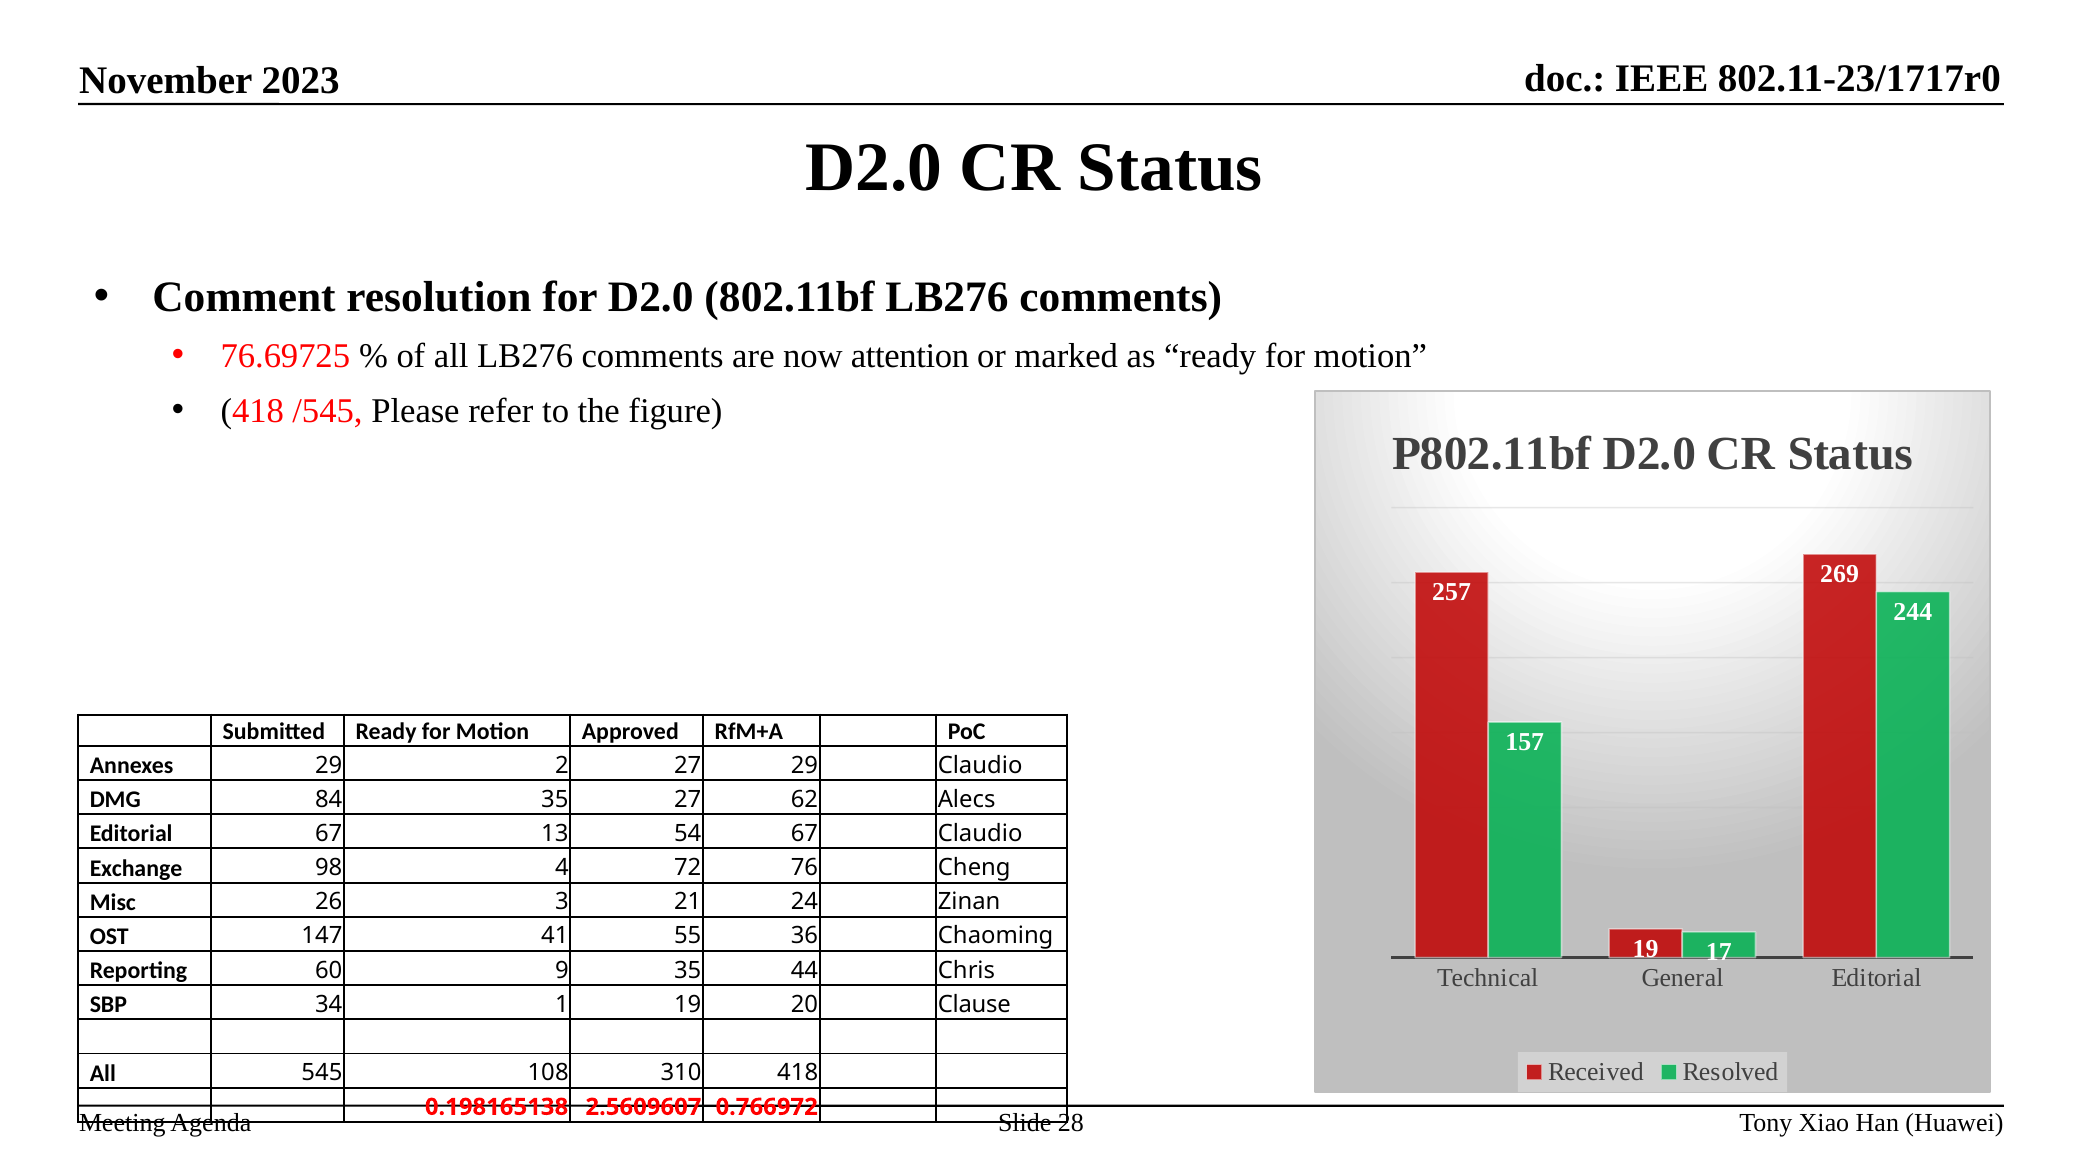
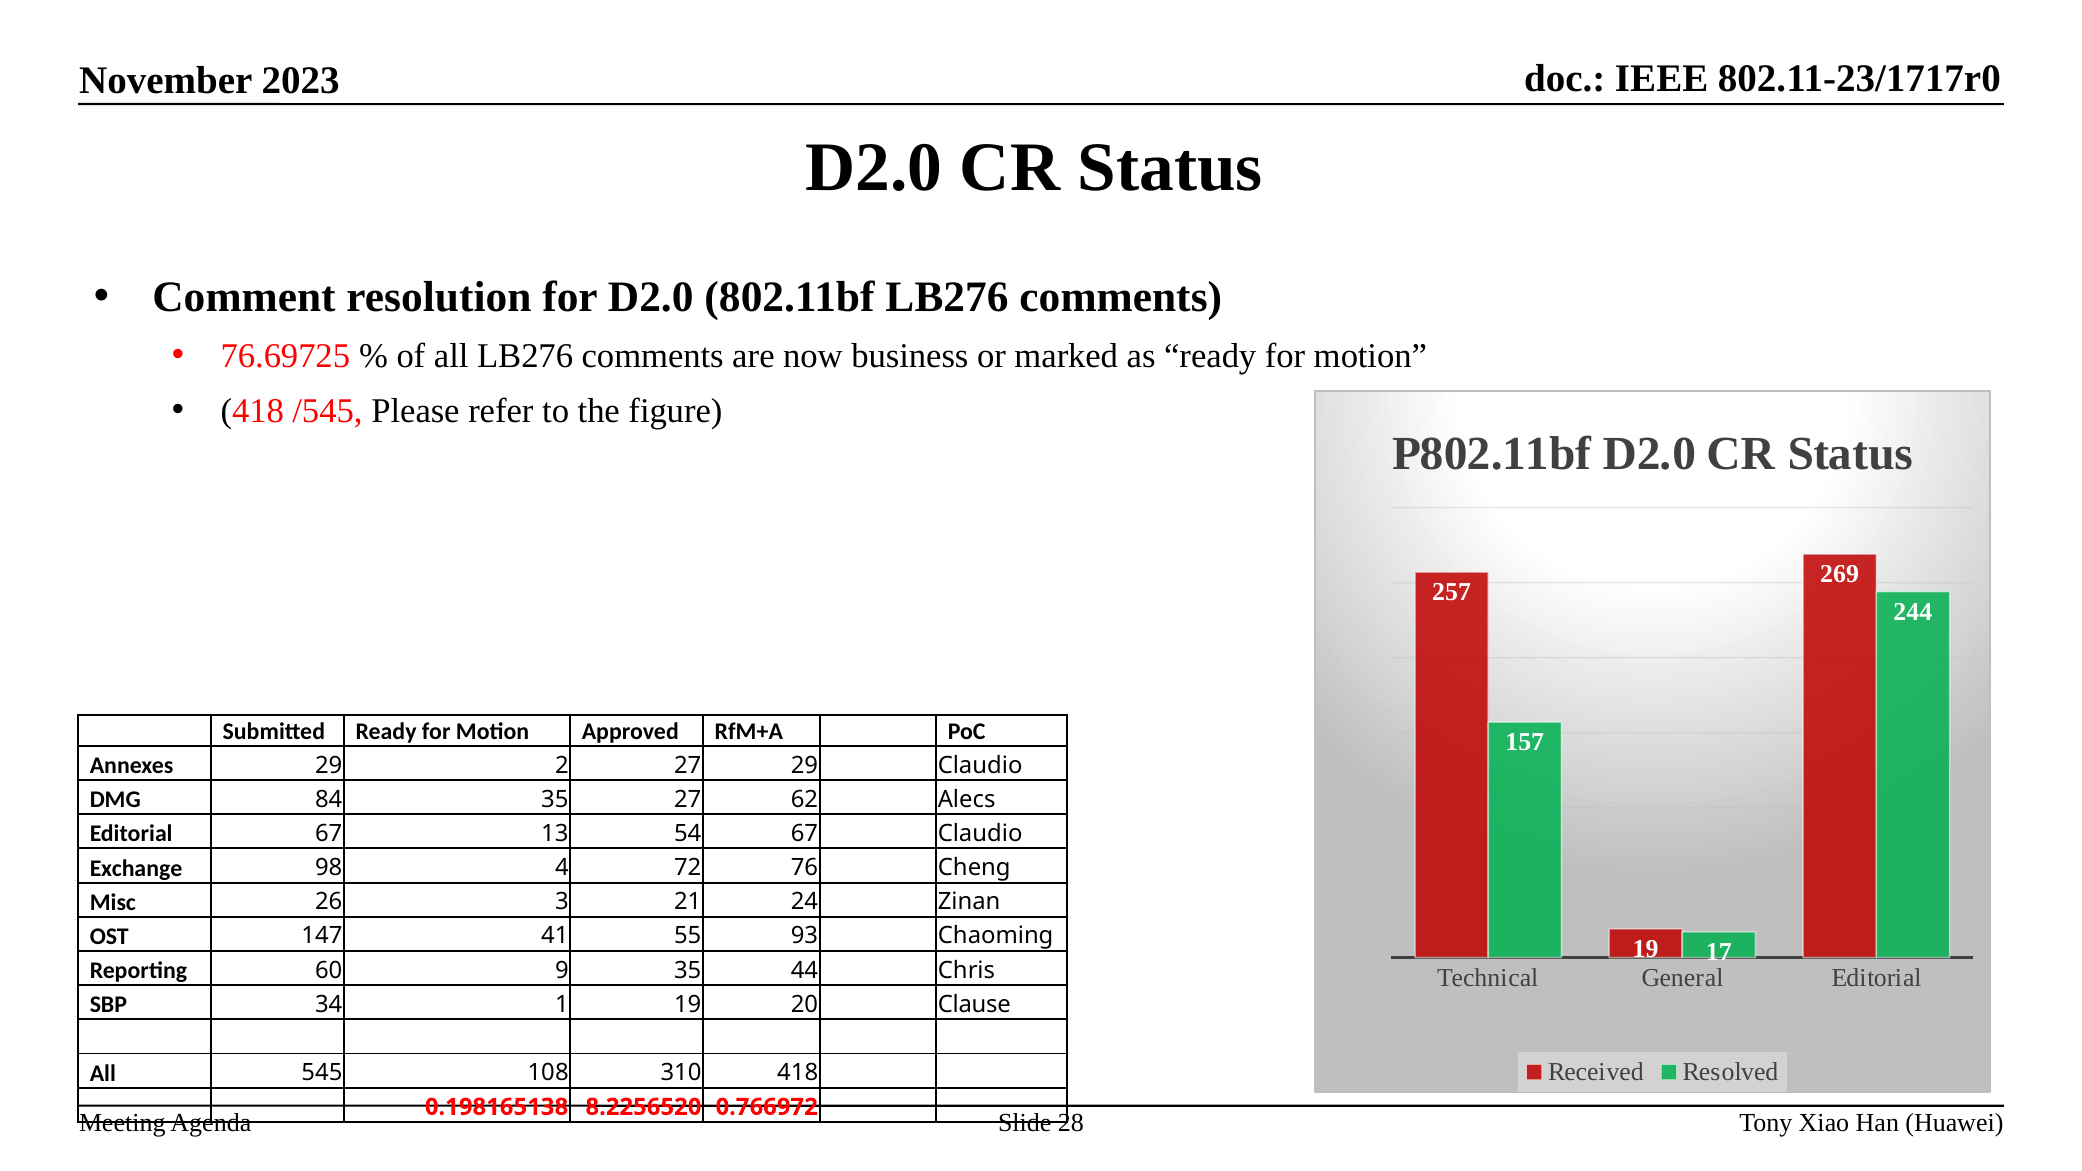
attention: attention -> business (910, 356)
36: 36 -> 93 (804, 936)
2.5609607: 2.5609607 -> 8.2256520 (643, 1107)
